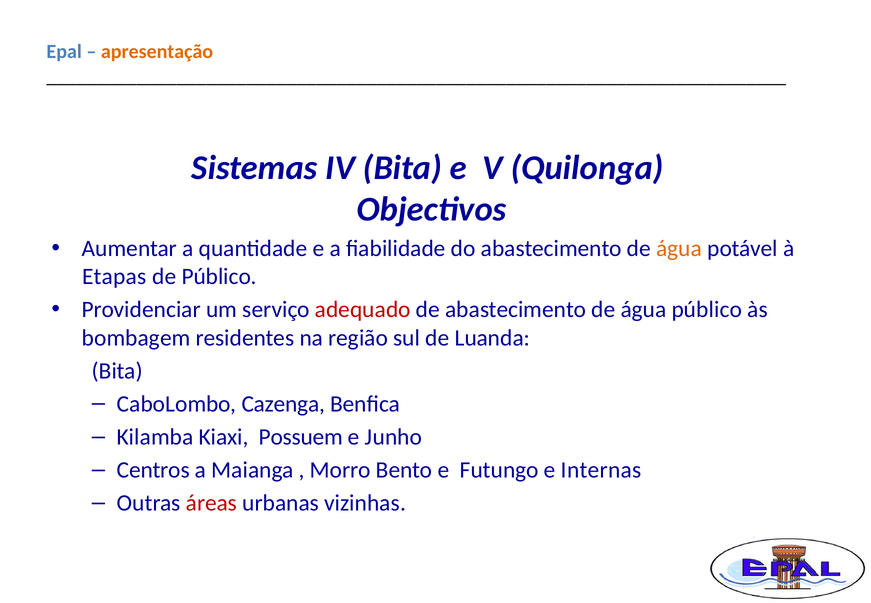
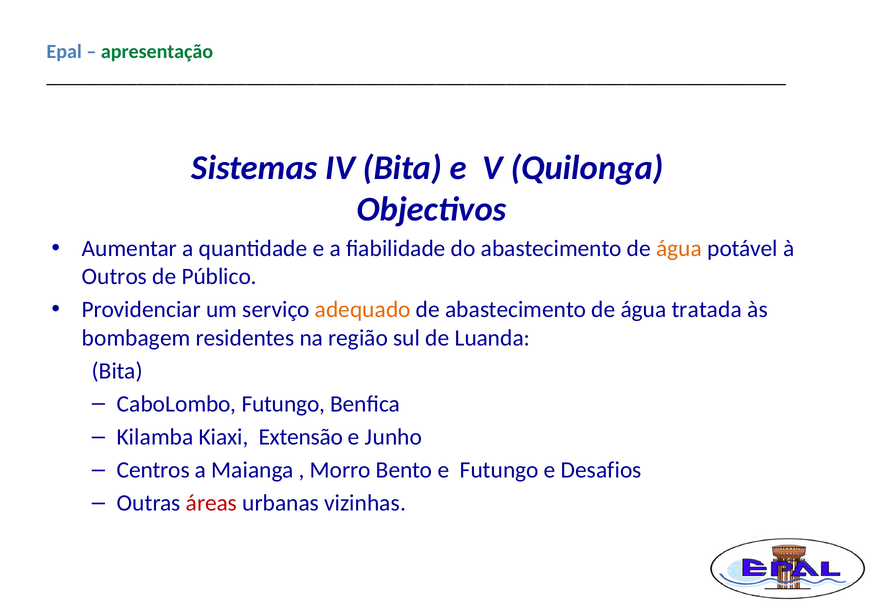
apresentação colour: orange -> green (157, 52)
Etapas: Etapas -> Outros (114, 277)
adequado colour: red -> orange (363, 310)
água público: público -> tratada (707, 310)
CaboLombo Cazenga: Cazenga -> Futungo (283, 404)
Possuem: Possuem -> Extensão (301, 437)
Internas: Internas -> Desafios (601, 470)
